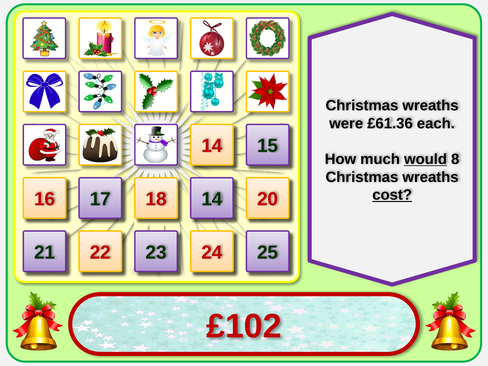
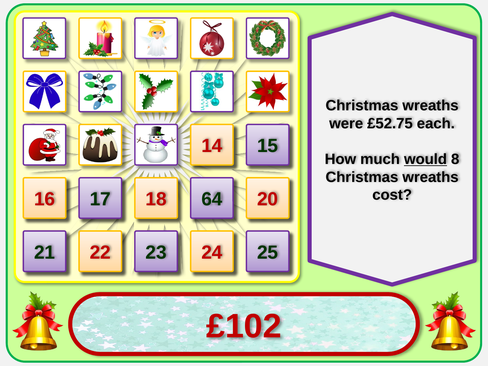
£61.36: £61.36 -> £52.75 (390, 123)
cost underline: present -> none (392, 195)
18 14: 14 -> 64 (212, 199)
